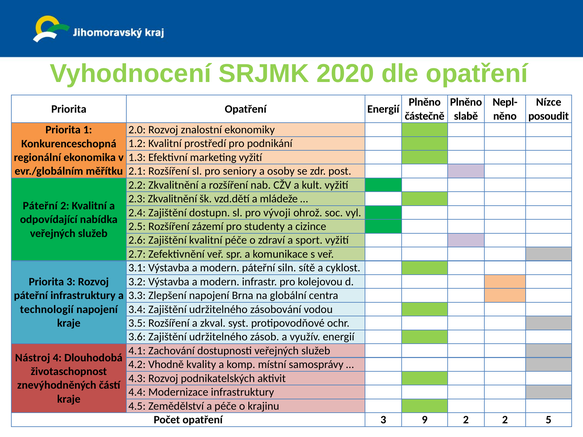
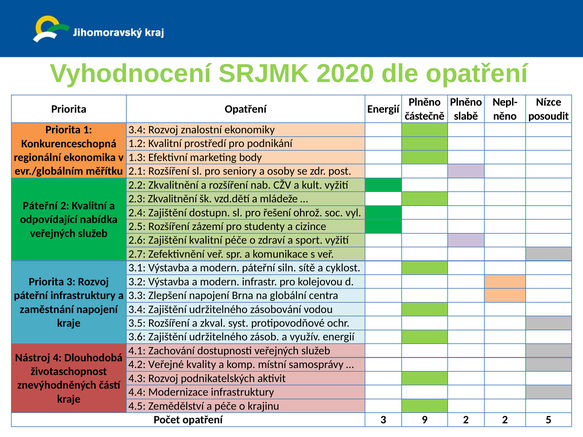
2.0: 2.0 -> 3.4 (137, 130)
marketing vyžití: vyžití -> body (250, 157)
vývoji: vývoji -> řešení (277, 213)
technologií: technologií -> zaměstnání (47, 309)
Vhodně: Vhodně -> Veřejné (166, 365)
